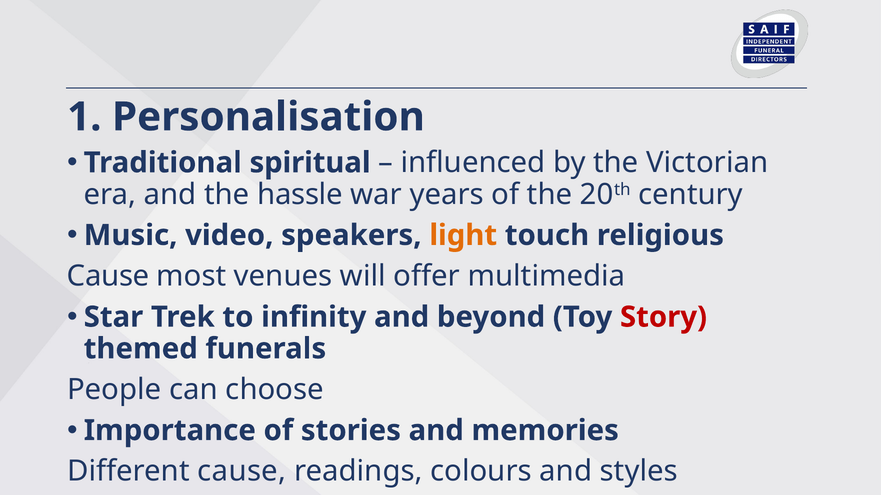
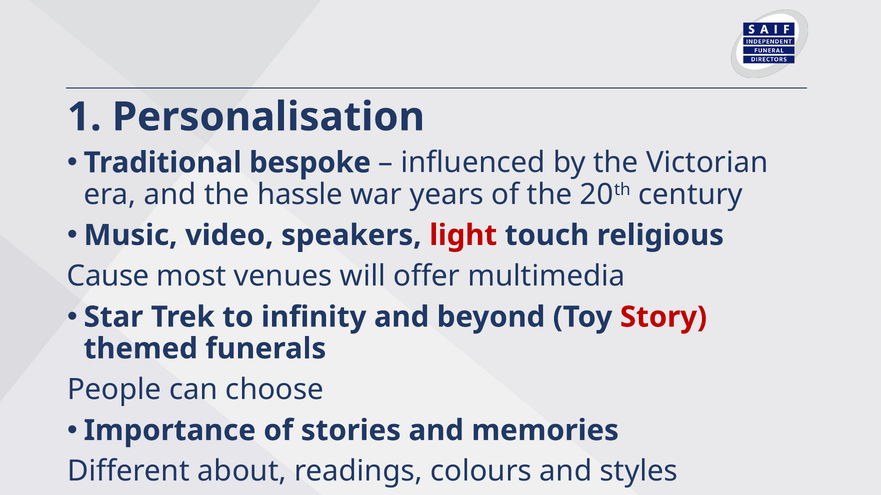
spiritual: spiritual -> bespoke (310, 163)
light colour: orange -> red (463, 236)
Different cause: cause -> about (242, 472)
